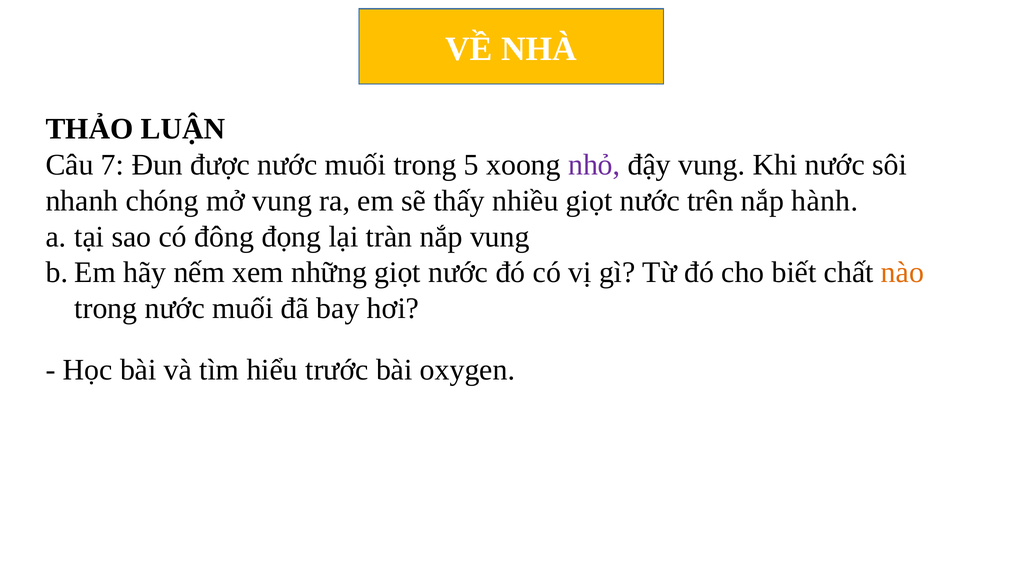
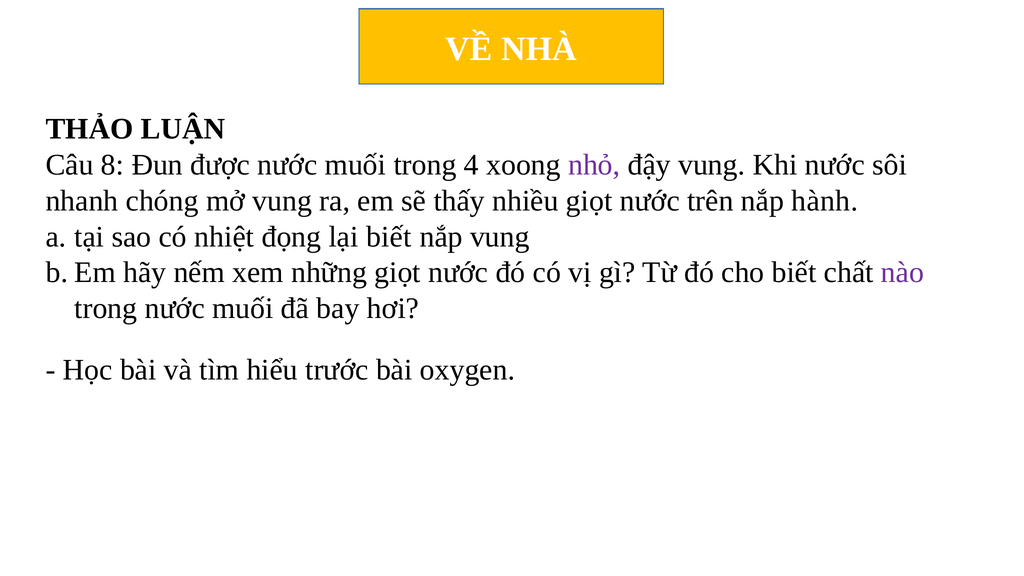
7: 7 -> 8 (113, 165)
5: 5 -> 4 (471, 165)
đông: đông -> nhiệt (224, 237)
lại tràn: tràn -> biết (389, 237)
nào colour: orange -> purple (902, 273)
